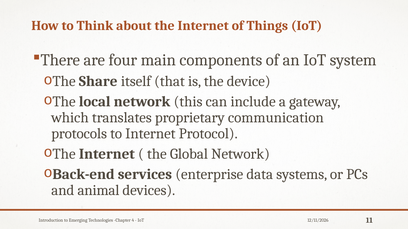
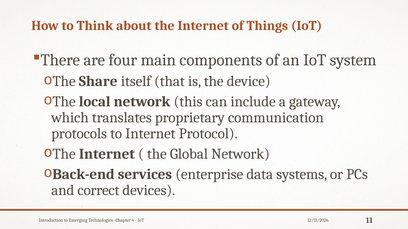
animal: animal -> correct (98, 191)
